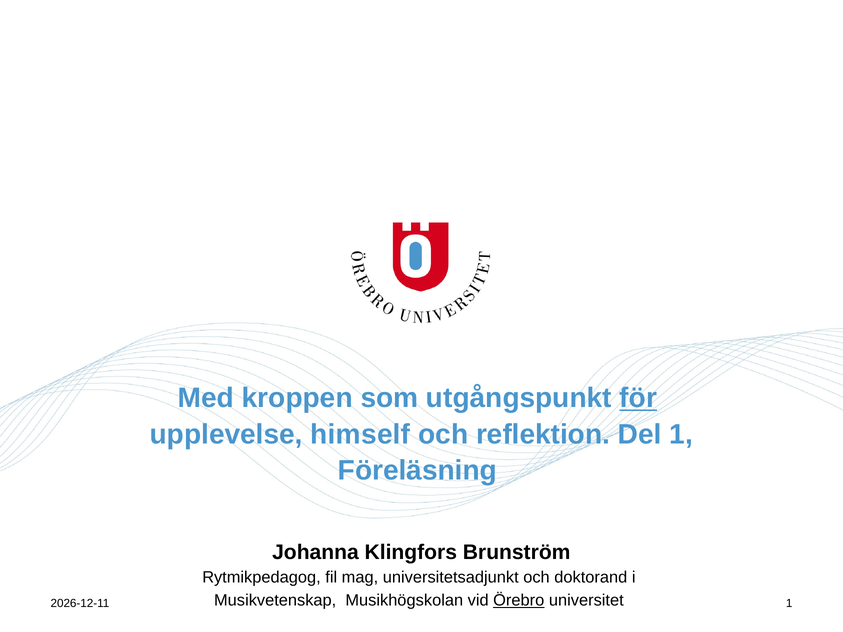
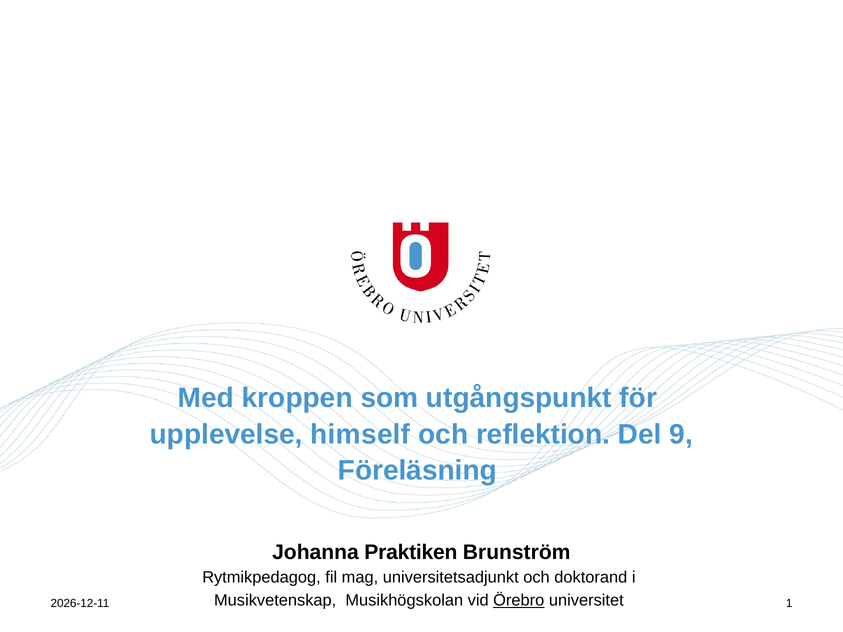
för underline: present -> none (638, 398)
Del 1: 1 -> 9 (681, 434)
Klingfors: Klingfors -> Praktiken (411, 552)
